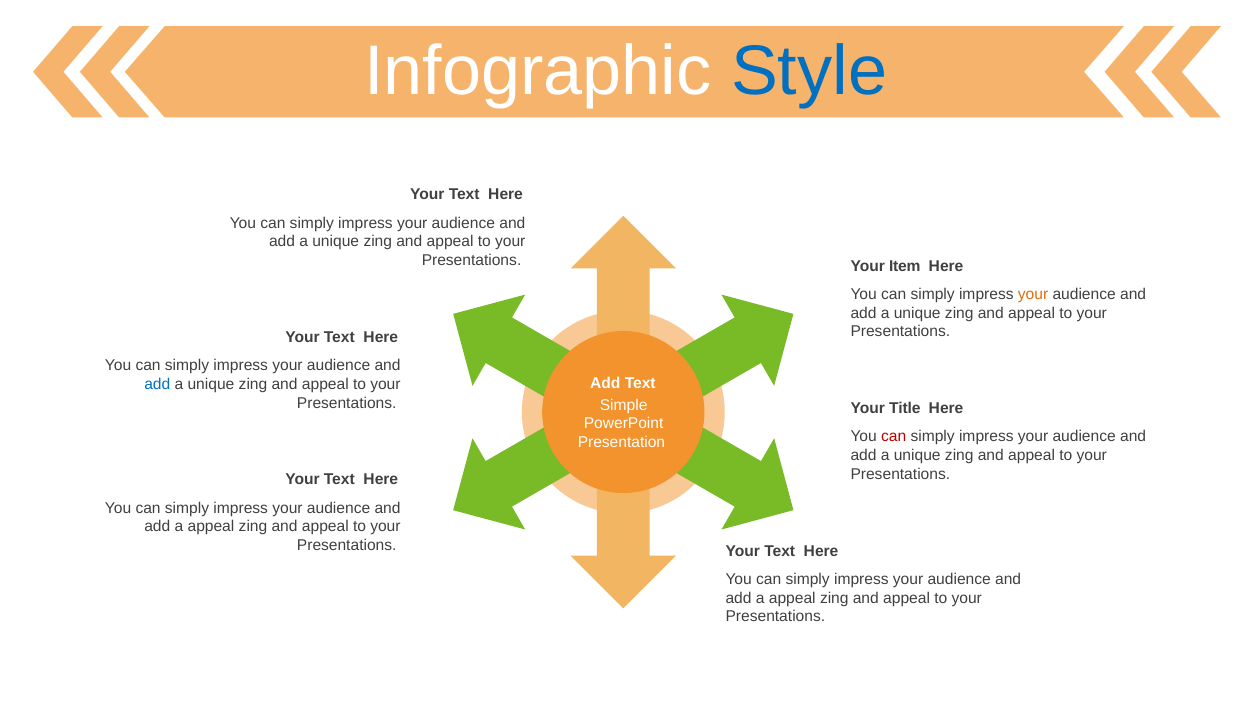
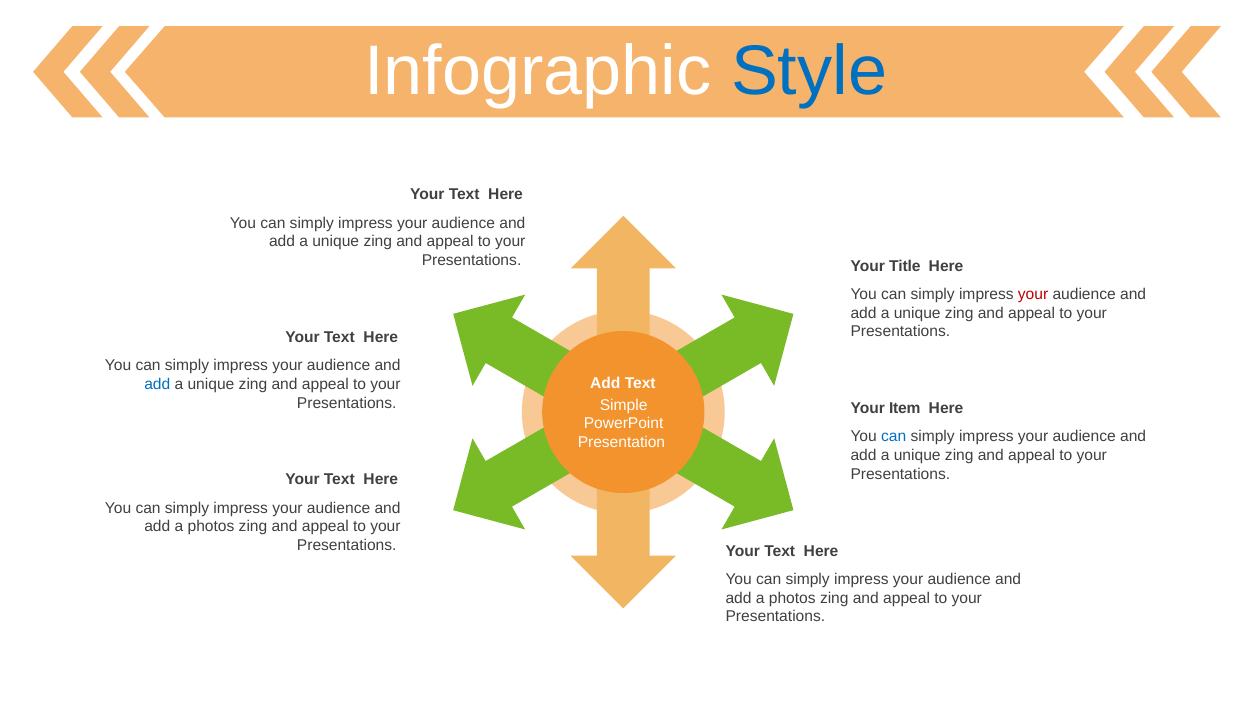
Item: Item -> Title (905, 266)
your colour: orange -> red (1033, 295)
Title: Title -> Item (905, 409)
can colour: red -> blue (894, 437)
appeal: appeal -> photos (211, 527)
appeal: appeal -> photos (792, 599)
